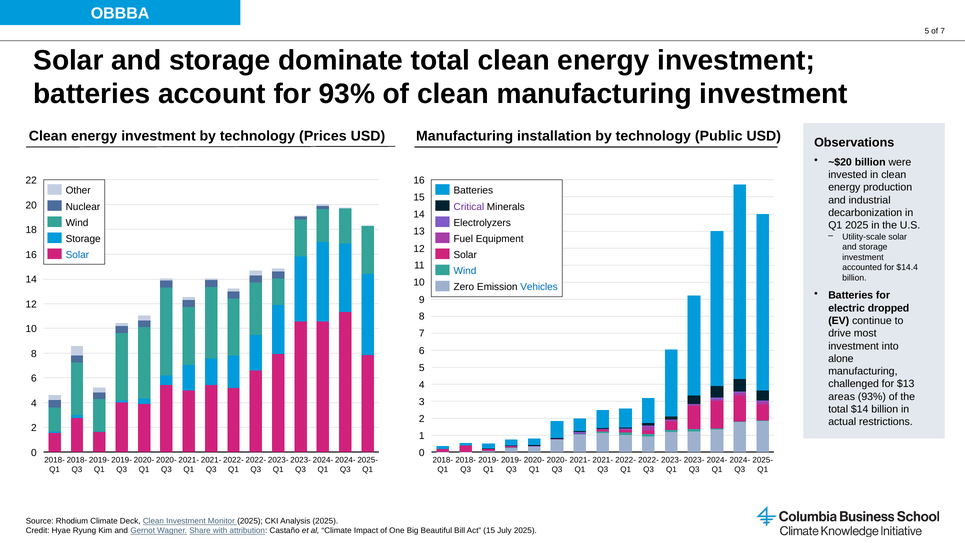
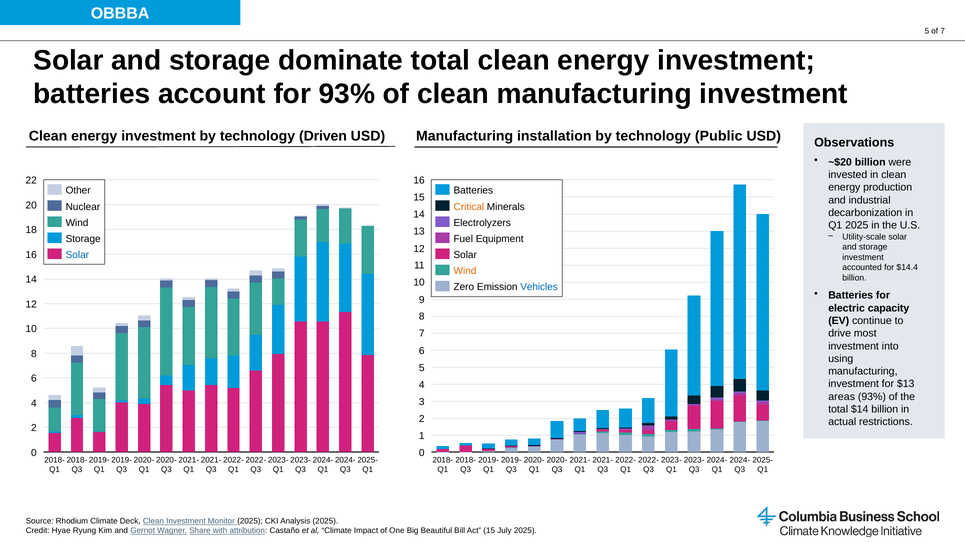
Prices: Prices -> Driven (323, 136)
Critical colour: purple -> orange (469, 207)
Wind colour: blue -> orange (465, 271)
dropped: dropped -> capacity (889, 308)
alone: alone -> using (841, 359)
challenged: challenged -> investment (854, 384)
